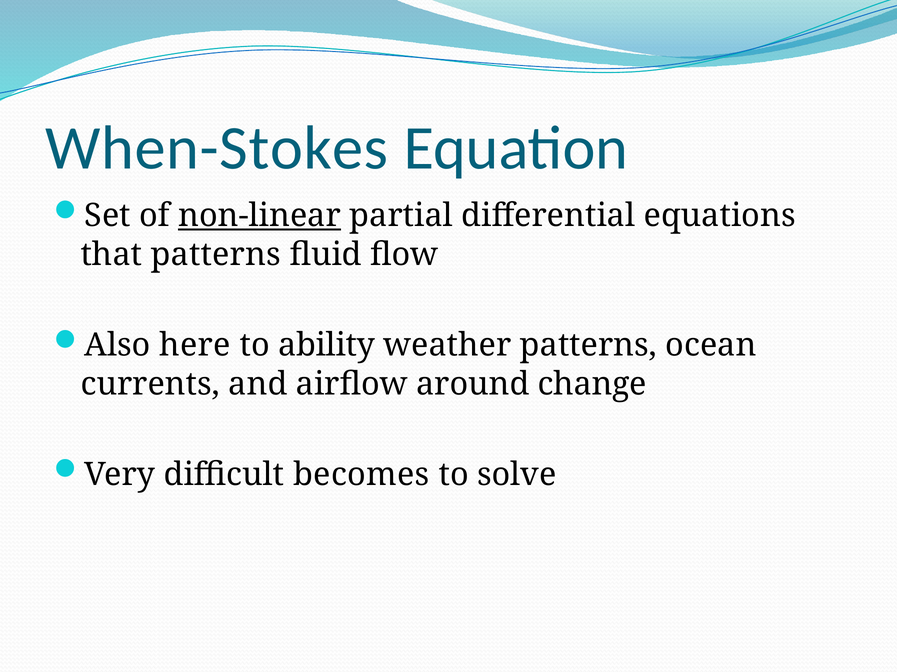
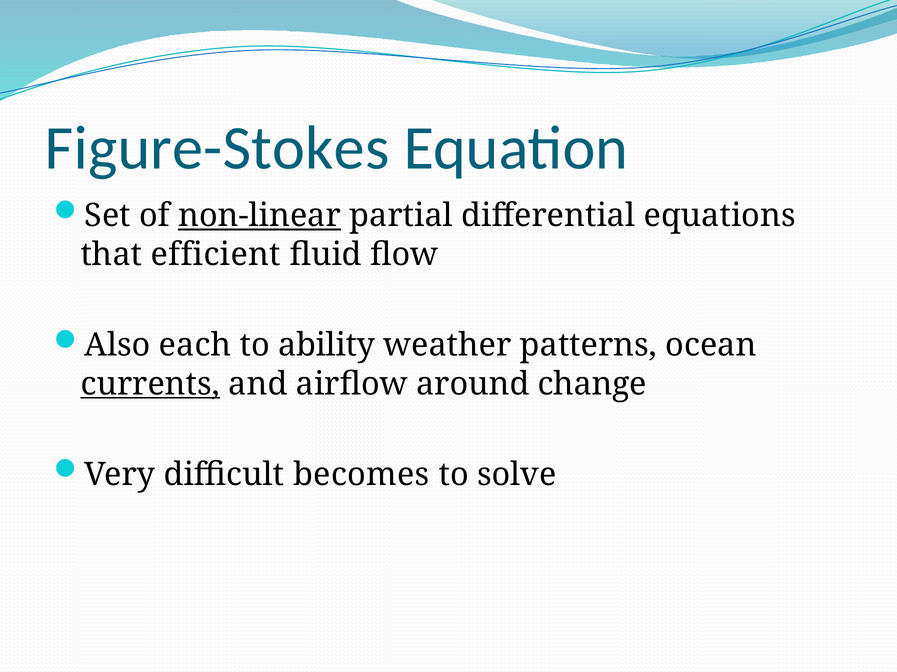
When-Stokes: When-Stokes -> Figure-Stokes (217, 148)
that patterns: patterns -> efficient (216, 255)
here: here -> each (195, 345)
currents underline: none -> present (150, 384)
